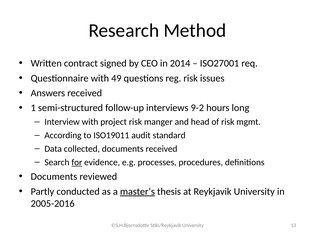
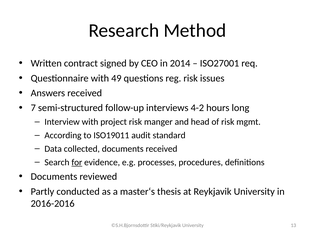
1: 1 -> 7 (33, 108)
9-2: 9-2 -> 4-2 (197, 108)
master‘s underline: present -> none (137, 192)
2005-2016: 2005-2016 -> 2016-2016 (53, 204)
